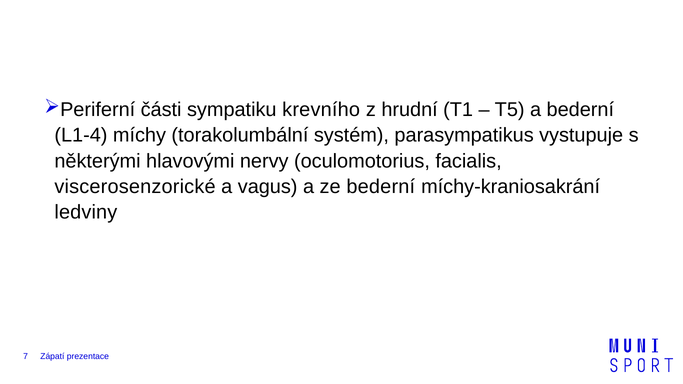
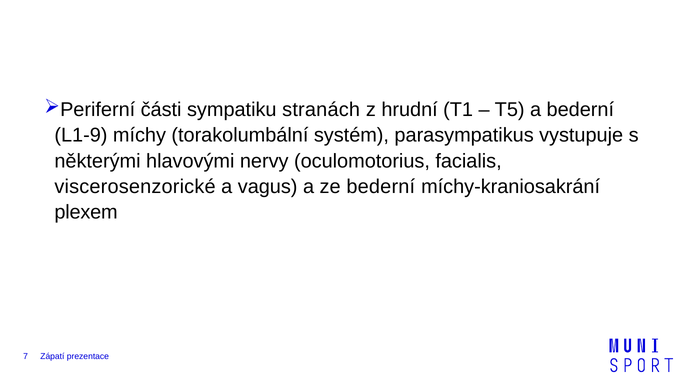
krevního: krevního -> stranách (321, 110)
L1-4: L1-4 -> L1-9 (81, 135)
ledviny: ledviny -> plexem (86, 212)
